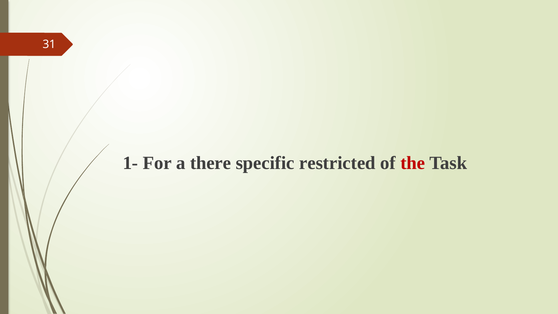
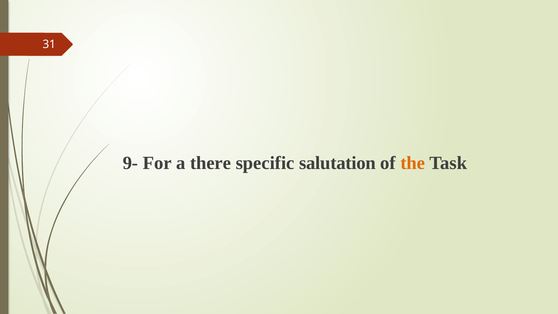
1-: 1- -> 9- (130, 163)
restricted: restricted -> salutation (338, 163)
the colour: red -> orange (413, 163)
